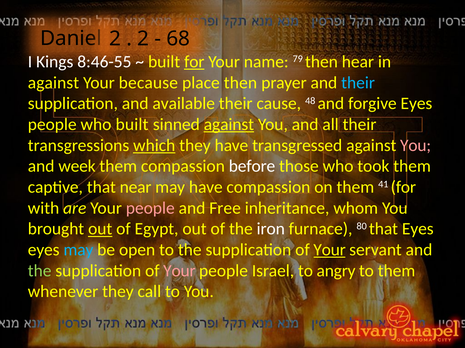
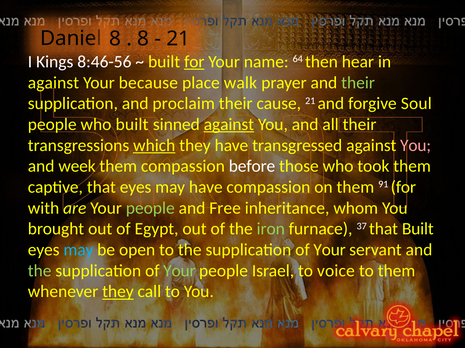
2: 2 -> 8 (115, 39)
2: 2 -> 8 (143, 39)
68: 68 -> 21 (178, 39)
8:46-55: 8:46-55 -> 8:46-56 (104, 62)
79: 79 -> 64 (298, 59)
place then: then -> walk (240, 83)
their colour: light blue -> light green (358, 83)
available: available -> proclaim (184, 104)
cause 48: 48 -> 21 (310, 101)
forgive Eyes: Eyes -> Soul (416, 104)
that near: near -> eyes (136, 187)
41: 41 -> 91 (383, 185)
people colour: pink -> light green (150, 208)
out underline: present -> none (100, 229)
iron colour: white -> light green (271, 229)
80: 80 -> 37 (362, 227)
that Eyes: Eyes -> Built (418, 229)
Your underline: present -> none (330, 250)
Your colour: pink -> light green (179, 271)
angry: angry -> voice (336, 271)
they underline: none -> present (118, 292)
